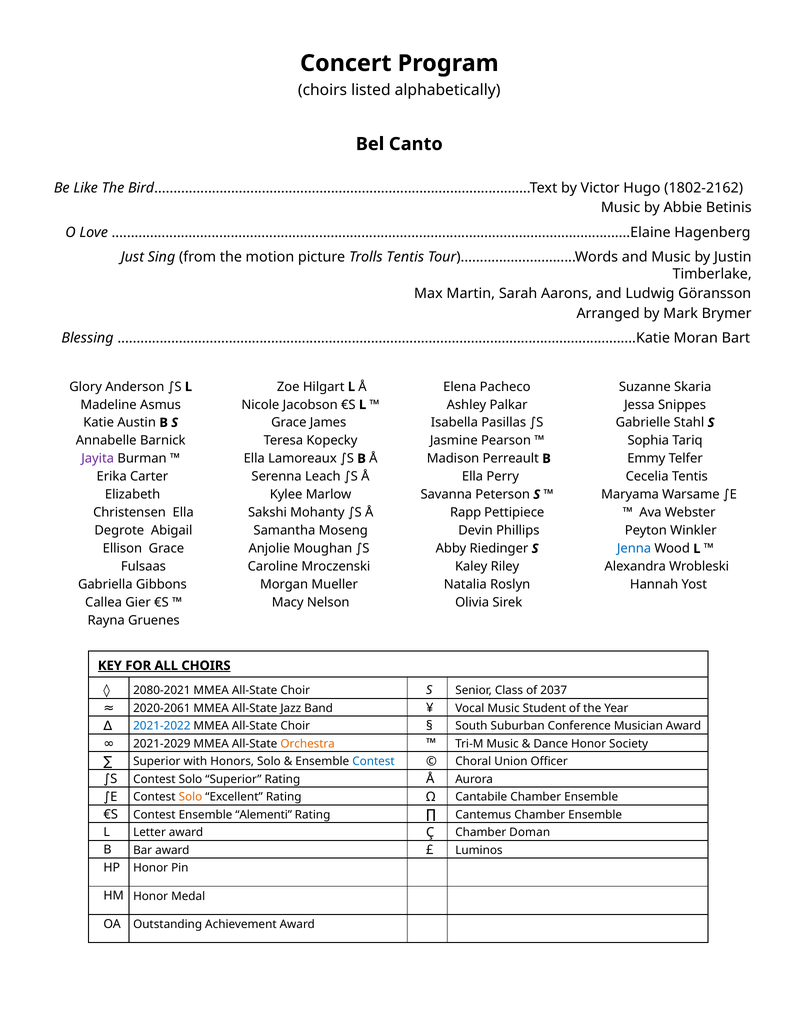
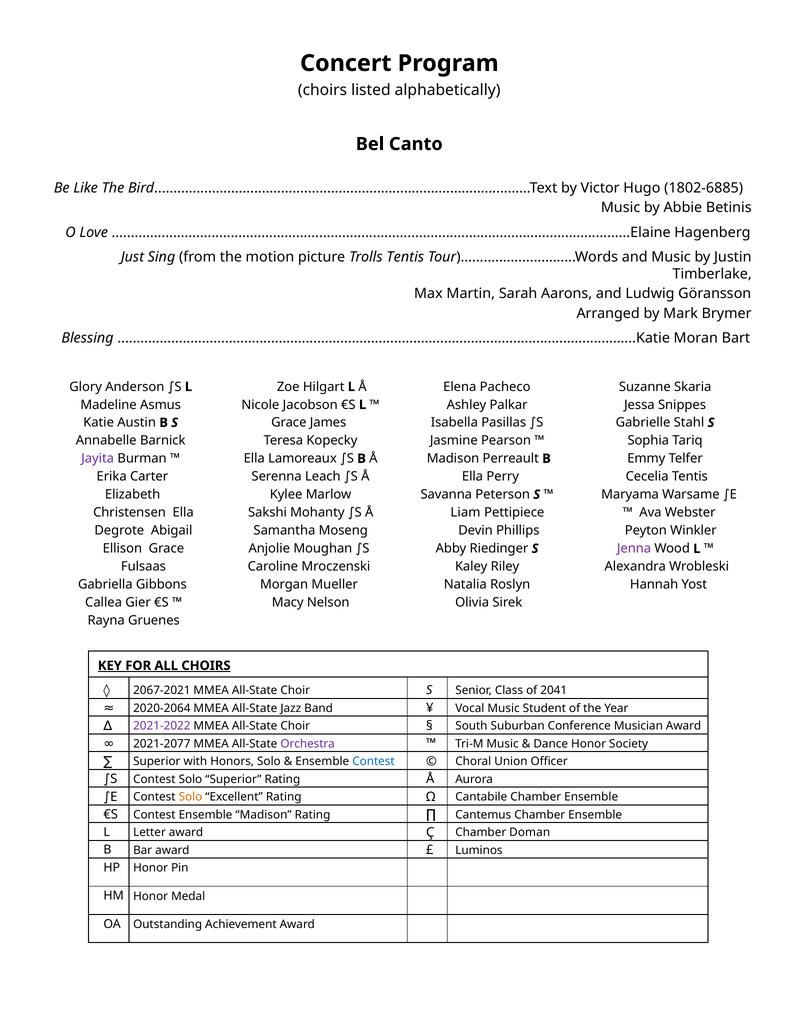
1802-2162: 1802-2162 -> 1802-6885 (704, 188)
Rapp: Rapp -> Liam (466, 513)
Jenna colour: blue -> purple (634, 549)
2080-2021: 2080-2021 -> 2067-2021 (162, 691)
2037: 2037 -> 2041 (554, 691)
2020-2061: 2020-2061 -> 2020-2064 (162, 709)
2021-2022 colour: blue -> purple (162, 726)
2021-2029: 2021-2029 -> 2021-2077 (162, 744)
Orchestra colour: orange -> purple (308, 744)
Ensemble Alementi: Alementi -> Madison (264, 815)
